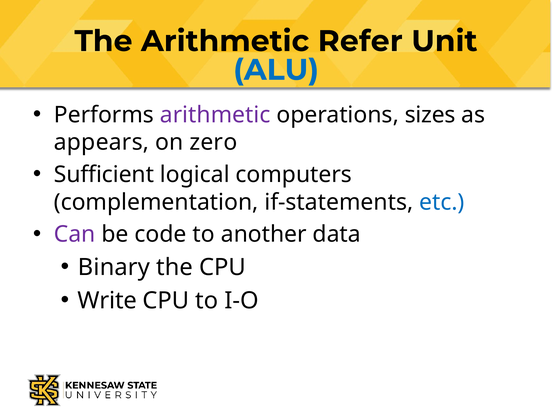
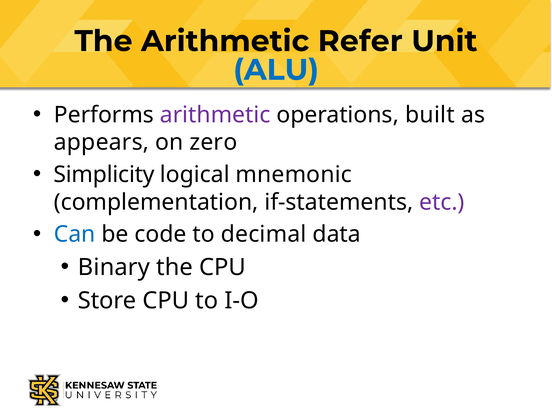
sizes: sizes -> built (430, 115)
Sufficient: Sufficient -> Simplicity (104, 175)
computers: computers -> mnemonic (294, 175)
etc colour: blue -> purple (442, 202)
Can colour: purple -> blue (75, 234)
another: another -> decimal (264, 234)
Write: Write -> Store (107, 301)
